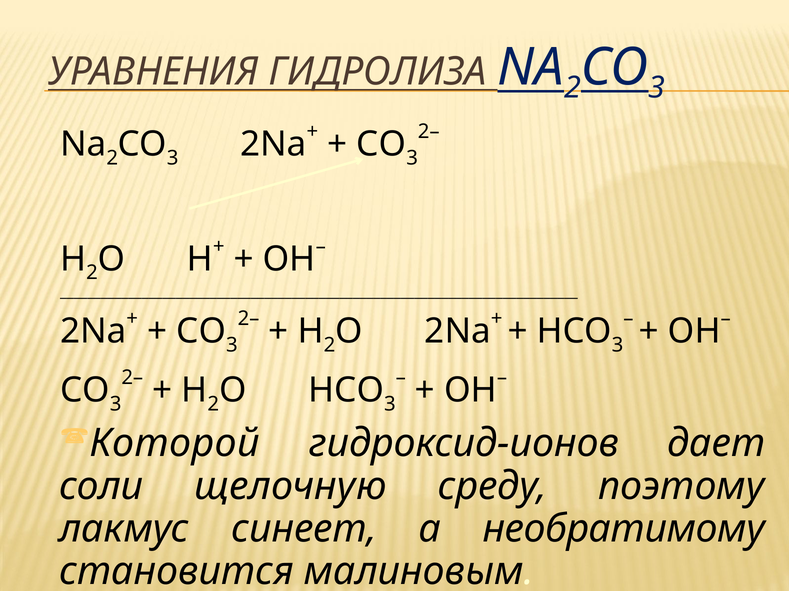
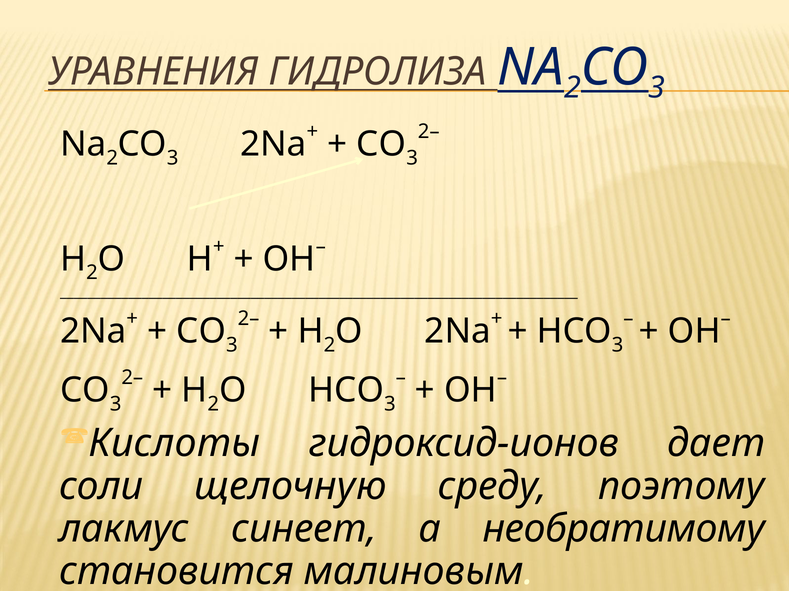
Которой: Которой -> Кислоты (175, 444)
